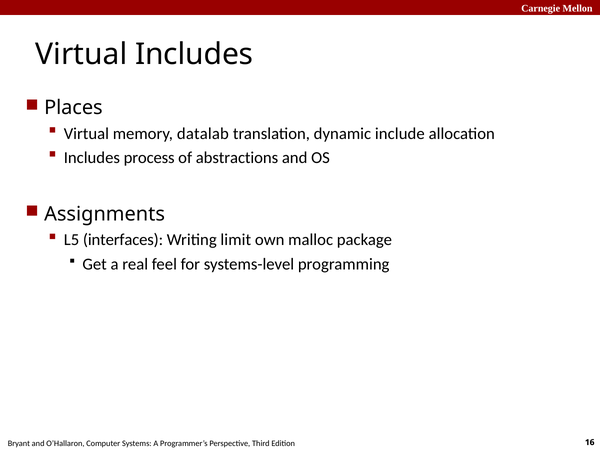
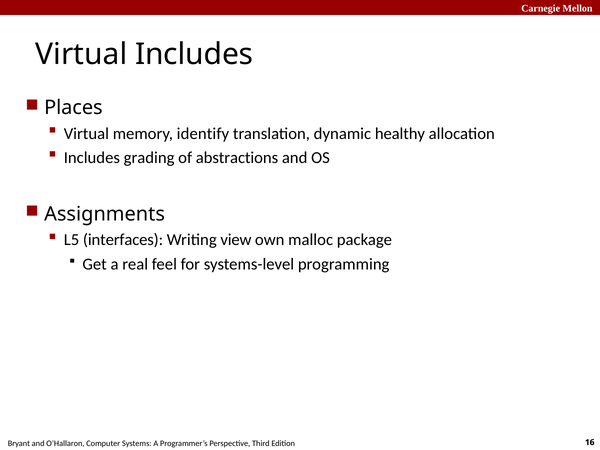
datalab: datalab -> identify (203, 134)
include: include -> healthy (400, 134)
process: process -> grading (149, 158)
limit: limit -> view (236, 240)
